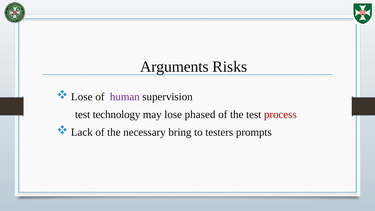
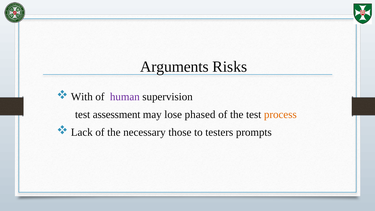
Lose: Lose -> With (82, 97)
technology: technology -> assessment (117, 115)
process colour: red -> orange (280, 115)
bring: bring -> those (180, 132)
